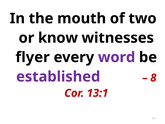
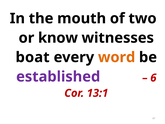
flyer: flyer -> boat (33, 57)
word colour: purple -> orange (117, 57)
8: 8 -> 6 (153, 78)
